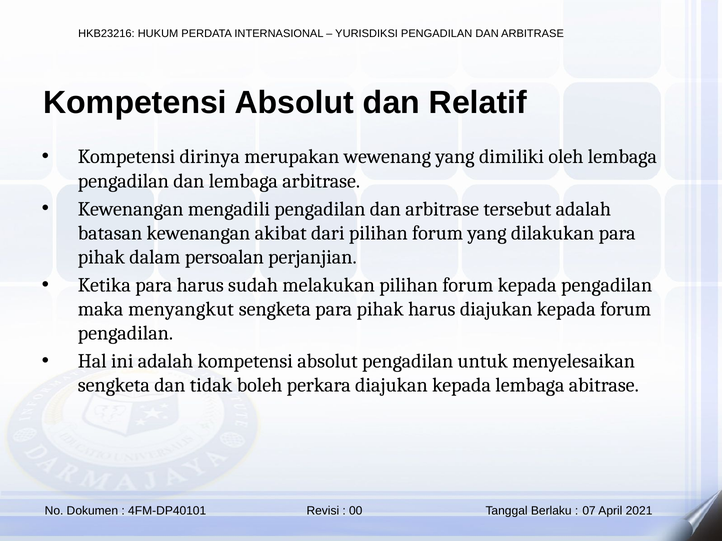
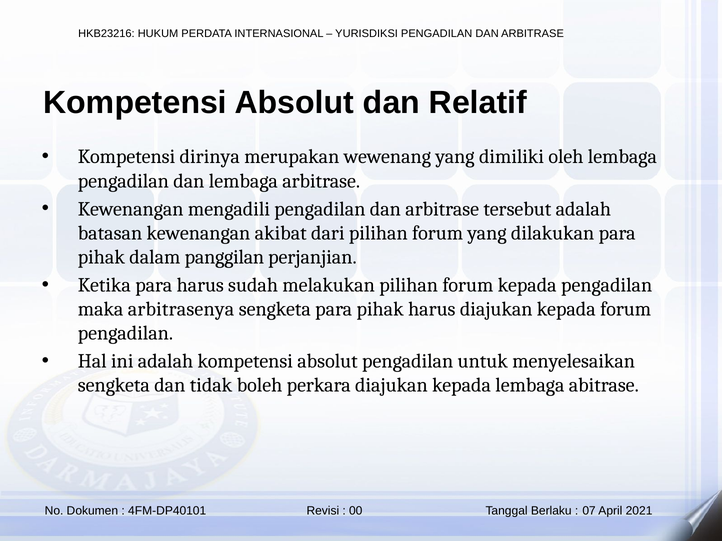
persoalan: persoalan -> panggilan (224, 257)
menyangkut: menyangkut -> arbitrasenya (181, 309)
